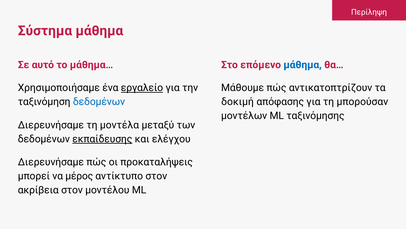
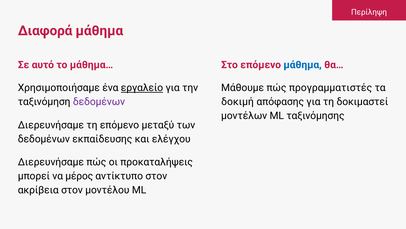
Σύστημα: Σύστημα -> Διαφορά (45, 31)
αντικατοπτρίζουν: αντικατοπτρίζουν -> προγραμματιστές (331, 88)
δεδομένων colour: blue -> purple (99, 102)
μπορούσαν: μπορούσαν -> δοκιμαστεί (362, 102)
τη μοντέλα: μοντέλα -> επόμενο (120, 125)
εκπαίδευσης underline: present -> none (102, 139)
